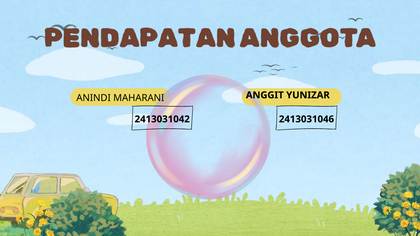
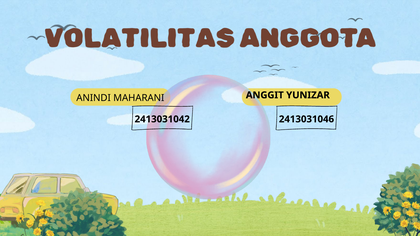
PENDAPATAN: PENDAPATAN -> VOLATILITAS (139, 38)
